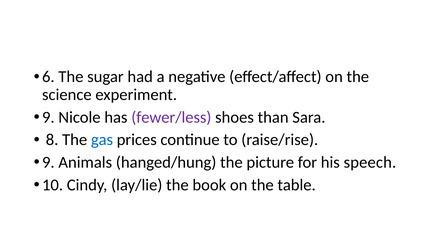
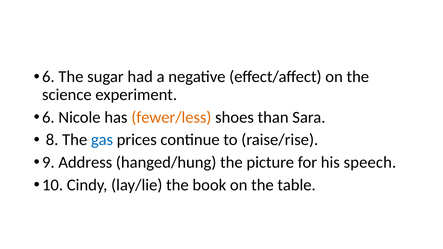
9: 9 -> 6 (48, 117)
fewer/less colour: purple -> orange (171, 117)
Animals: Animals -> Address (85, 162)
